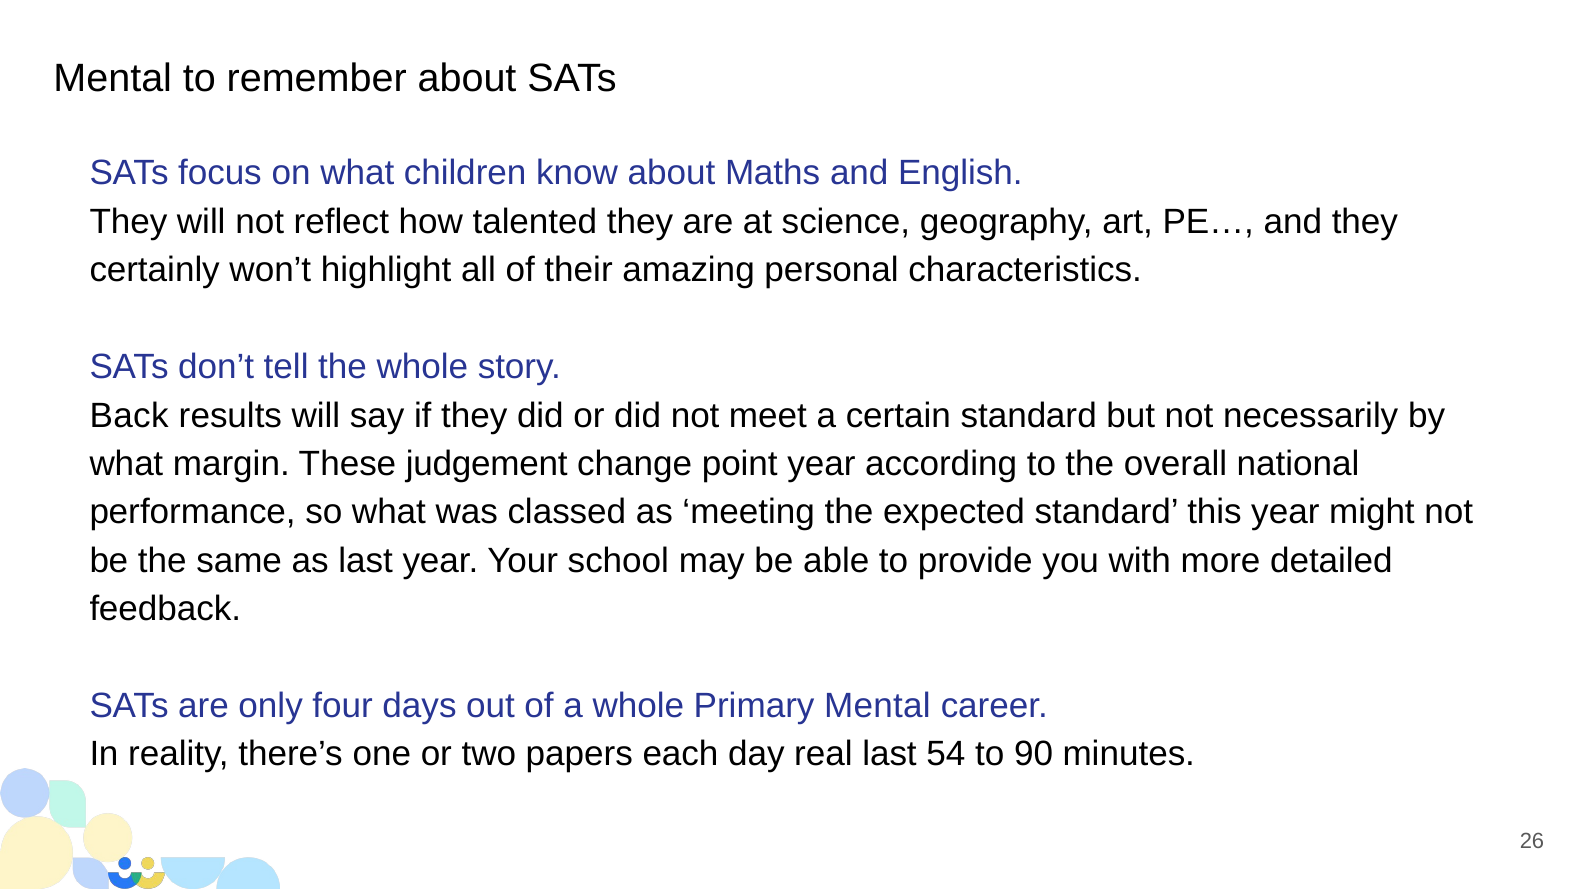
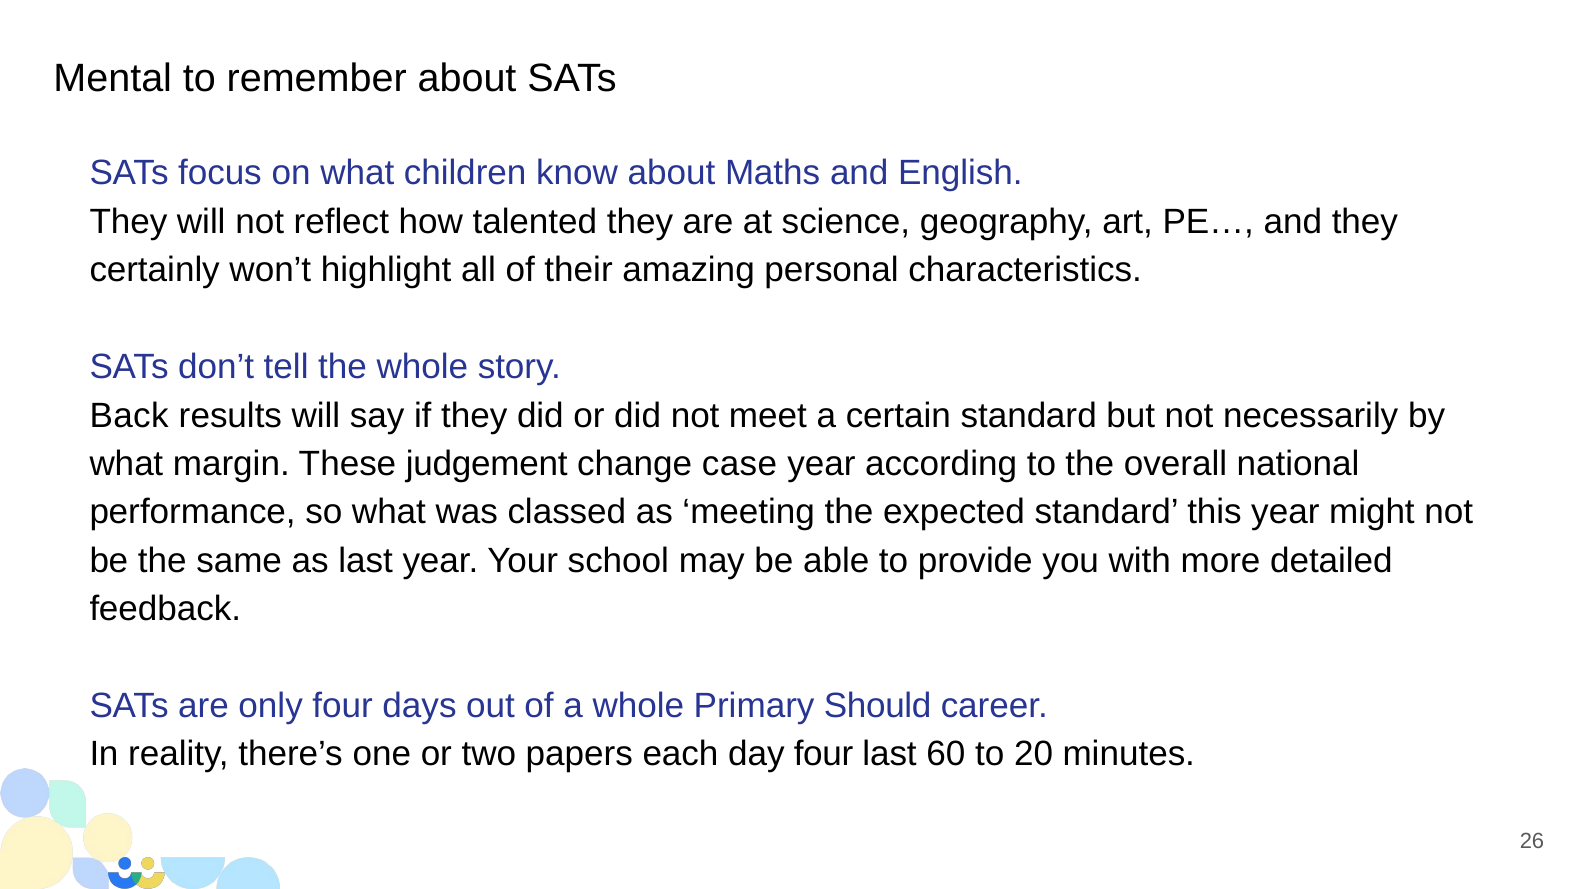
point: point -> case (740, 464)
Primary Mental: Mental -> Should (878, 706)
day real: real -> four (824, 755)
54: 54 -> 60 (946, 755)
90: 90 -> 20 (1034, 755)
